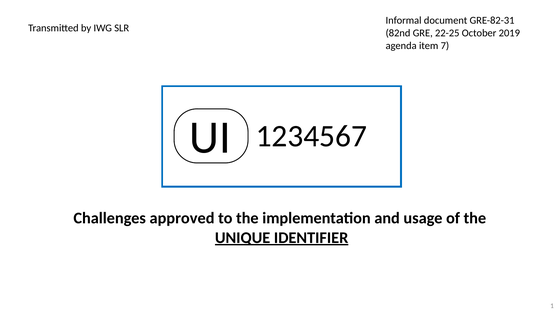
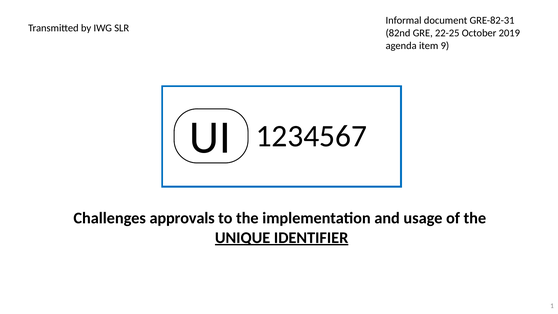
7: 7 -> 9 (445, 46)
approved: approved -> approvals (182, 218)
